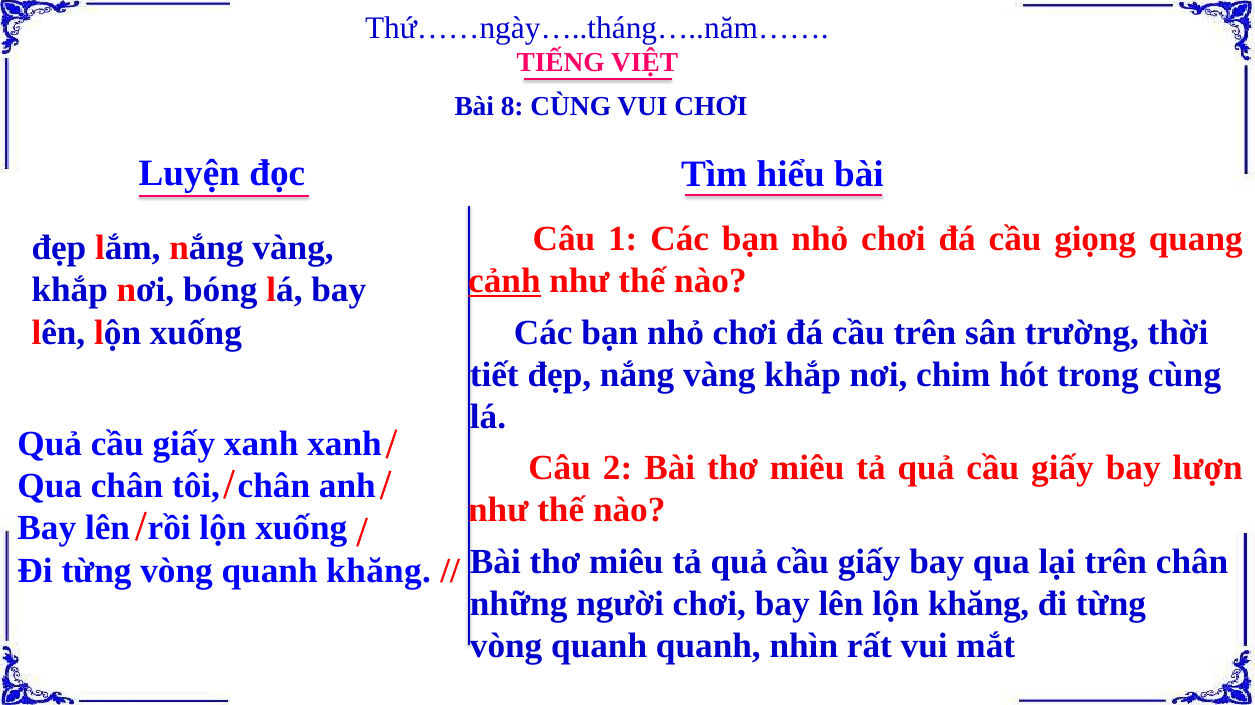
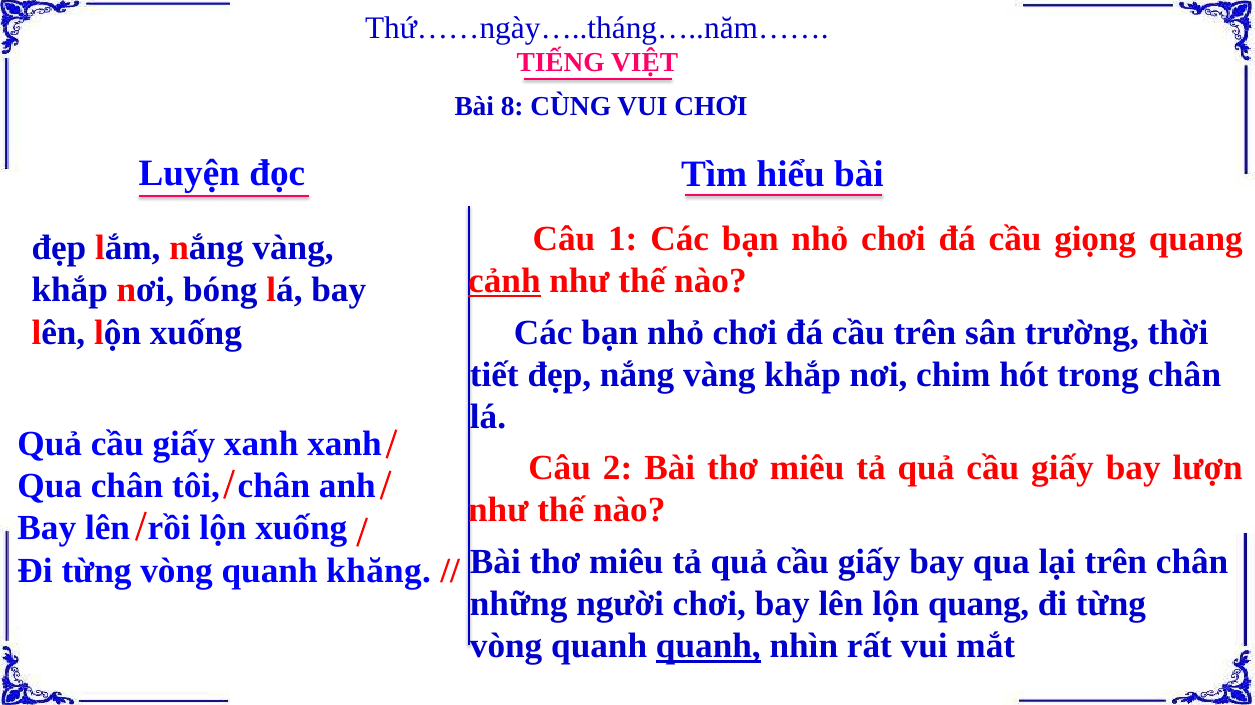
trong cùng: cùng -> chân (1185, 375)
lộn khăng: khăng -> quang (979, 604)
quanh underline: none -> present (708, 646)
